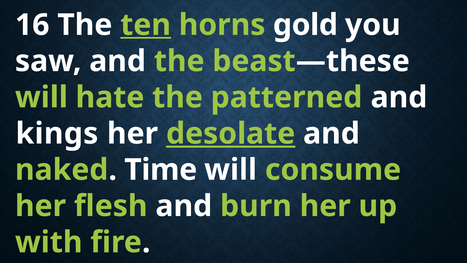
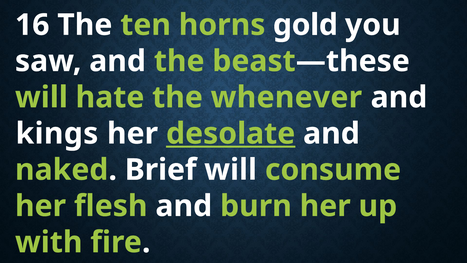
ten underline: present -> none (146, 25)
patterned: patterned -> whenever (286, 97)
Time: Time -> Brief (161, 170)
